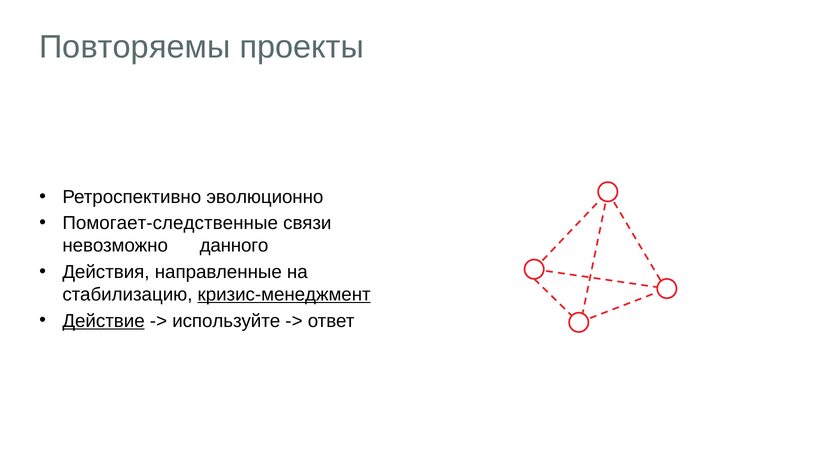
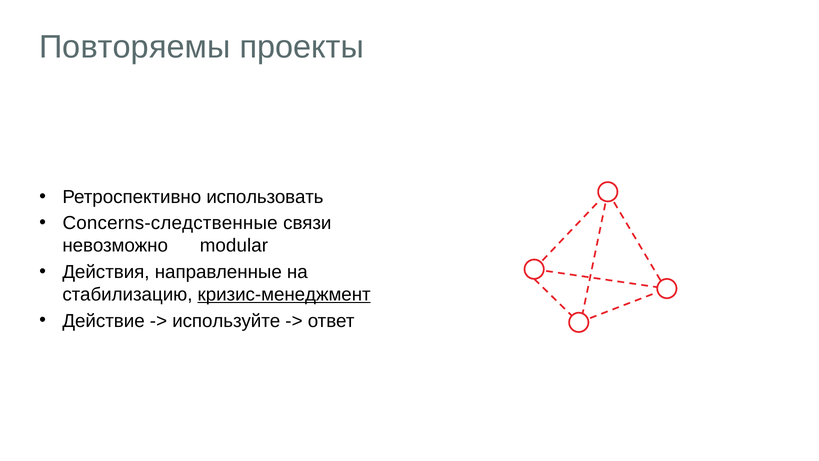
эволюционно: эволюционно -> использовать (265, 197)
Помогает-следственные: Помогает-следственные -> Concerns-следственные (170, 223)
данного: данного -> modular (234, 246)
Действие underline: present -> none (104, 321)
